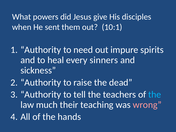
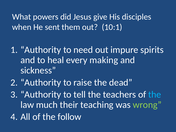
sinners: sinners -> making (104, 60)
wrong colour: pink -> light green (147, 105)
hands: hands -> follow (69, 117)
